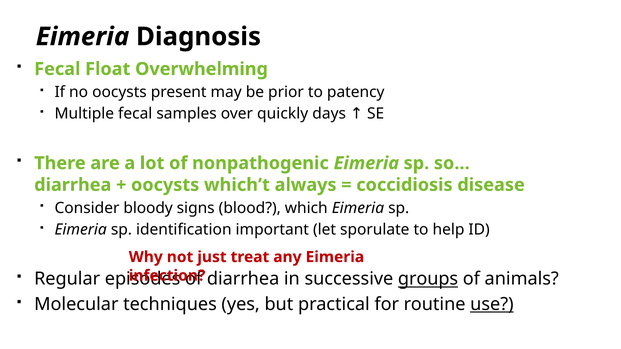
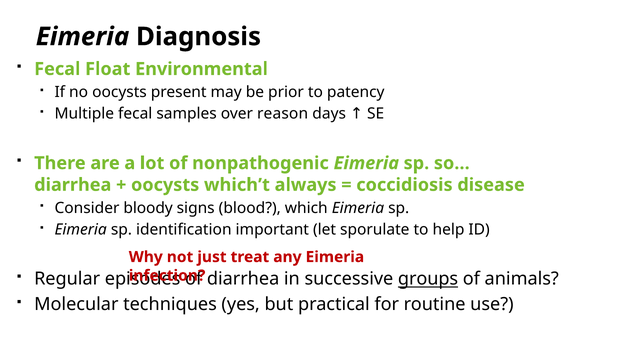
Overwhelming: Overwhelming -> Environmental (202, 69)
quickly: quickly -> reason (283, 114)
use underline: present -> none (492, 305)
